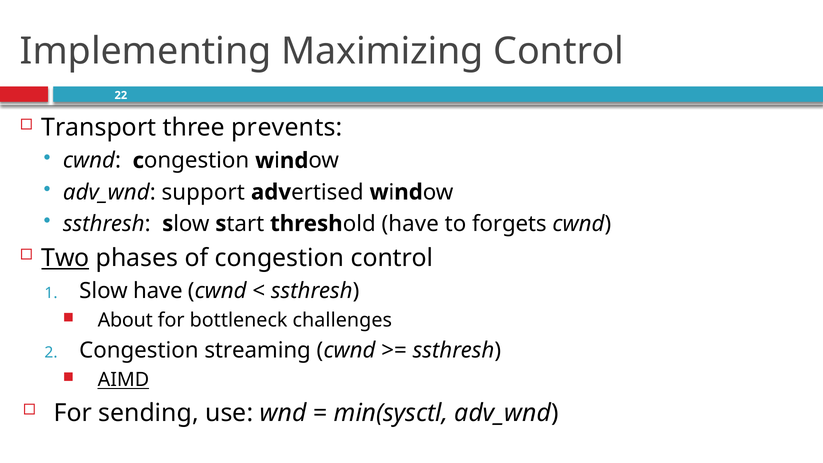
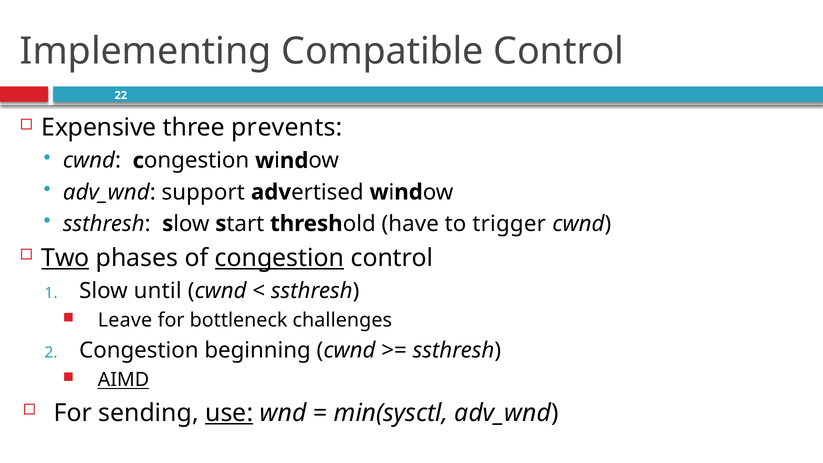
Maximizing: Maximizing -> Compatible (383, 51)
Transport: Transport -> Expensive (99, 128)
forgets: forgets -> trigger (509, 224)
congestion underline: none -> present (279, 258)
Slow have: have -> until (158, 291)
About: About -> Leave (125, 320)
streaming: streaming -> beginning (258, 351)
use underline: none -> present (229, 413)
